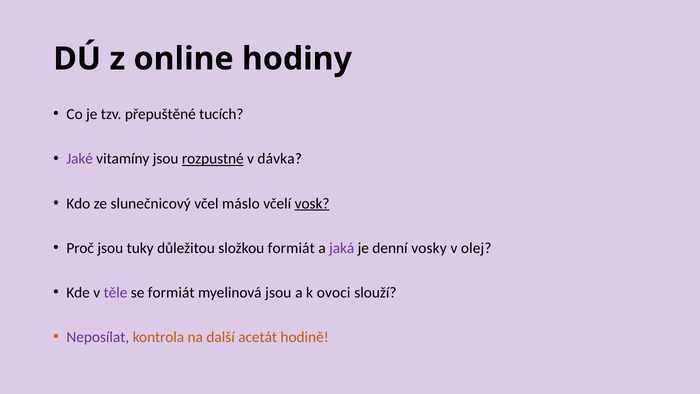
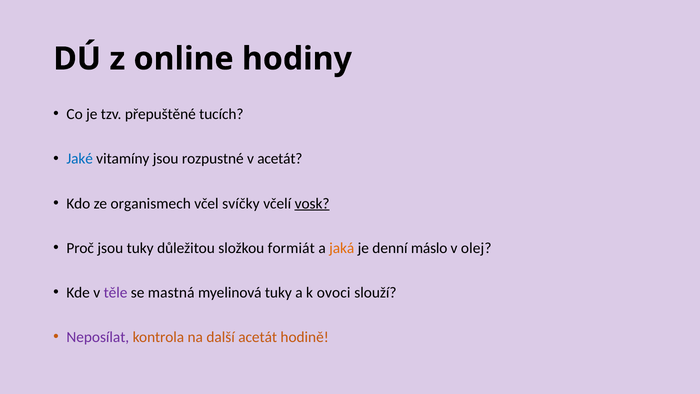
Jaké colour: purple -> blue (80, 159)
rozpustné underline: present -> none (213, 159)
v dávka: dávka -> acetát (280, 159)
slunečnicový: slunečnicový -> organismech (151, 203)
máslo: máslo -> svíčky (241, 203)
jaká colour: purple -> orange (342, 248)
vosky: vosky -> máslo (429, 248)
se formiát: formiát -> mastná (171, 292)
myelinová jsou: jsou -> tuky (278, 292)
